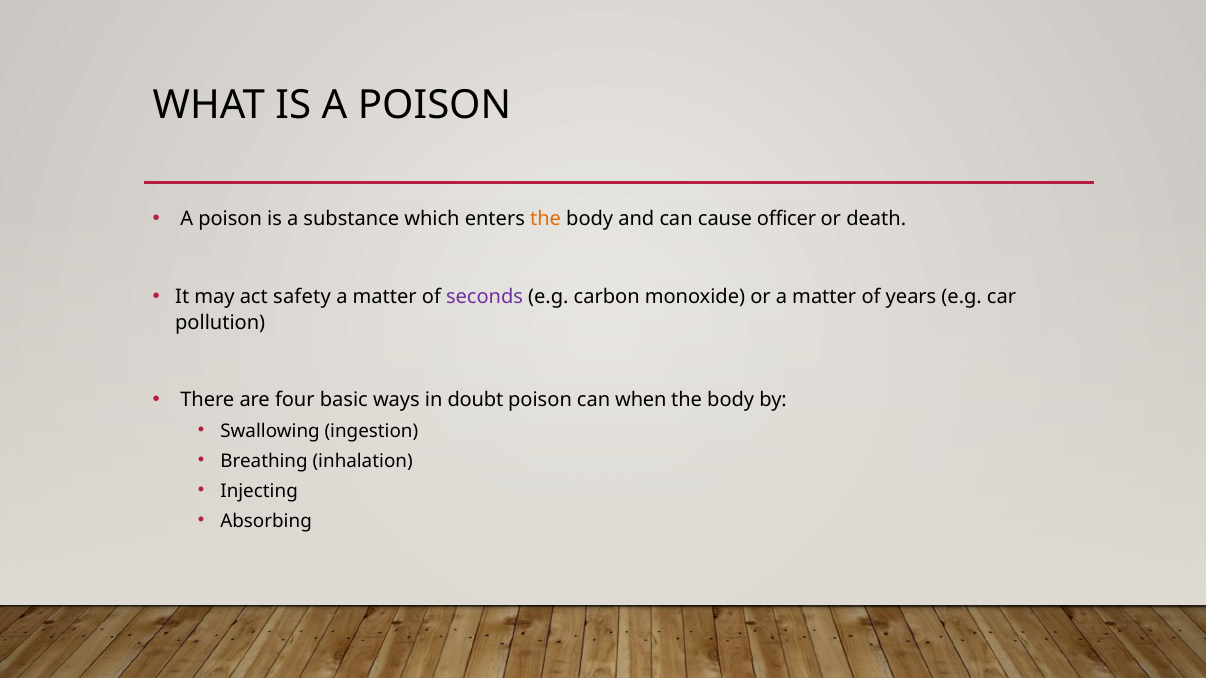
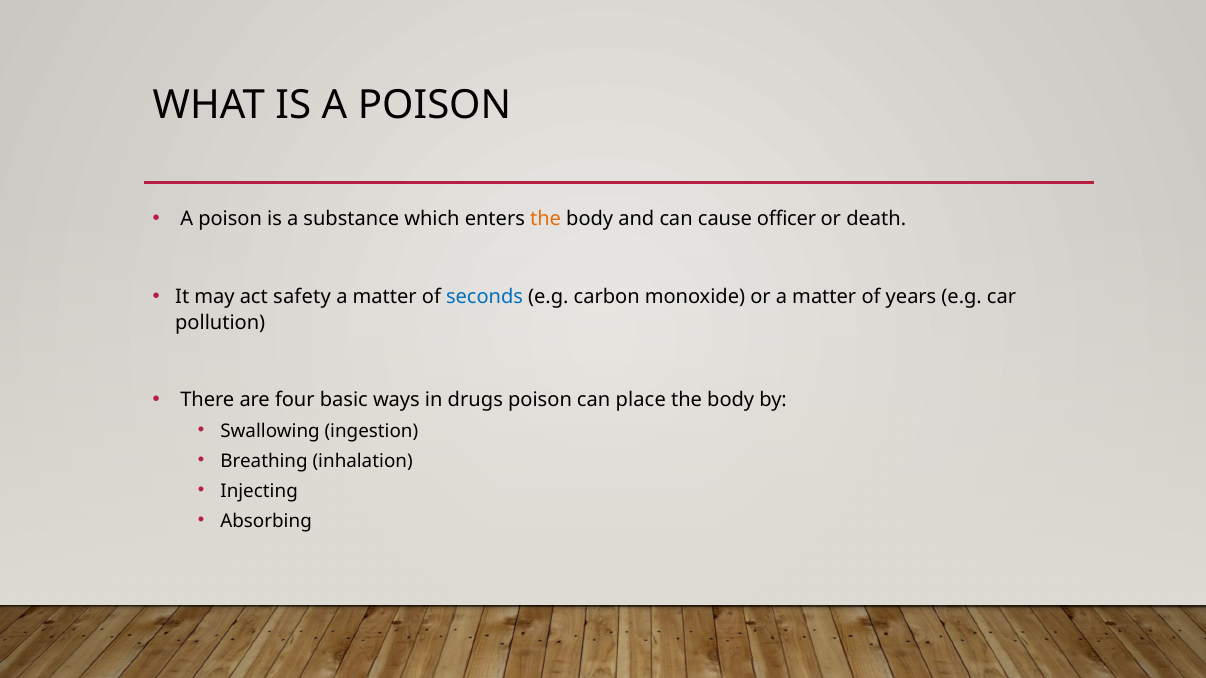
seconds colour: purple -> blue (485, 297)
doubt: doubt -> drugs (475, 400)
when: when -> place (641, 400)
